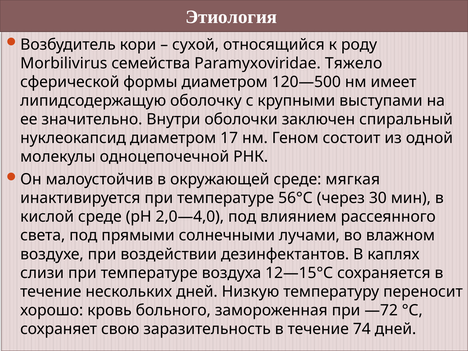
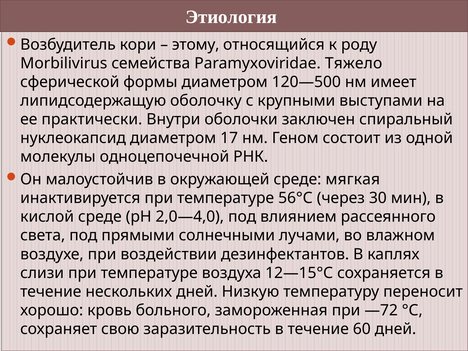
сухой: сухой -> этому (196, 45)
значительно: значительно -> практически (92, 119)
74: 74 -> 60 (362, 329)
